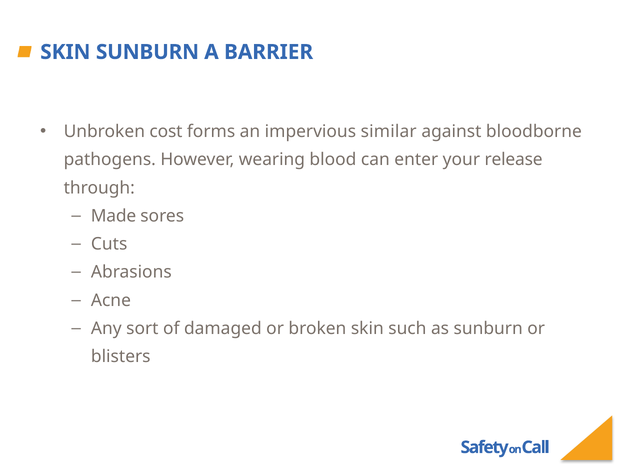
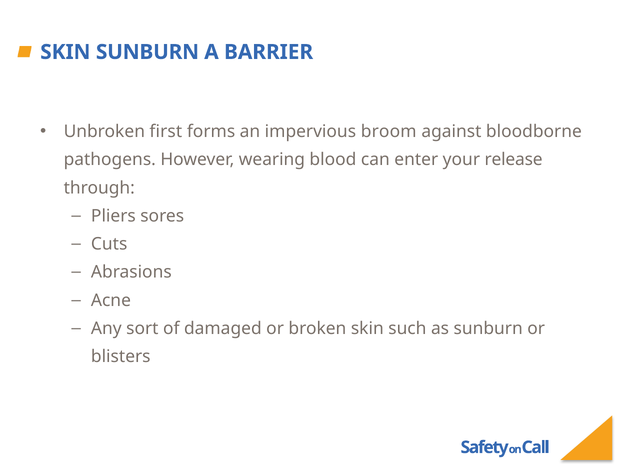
cost: cost -> first (166, 131)
similar: similar -> broom (389, 131)
Made: Made -> Pliers (113, 216)
